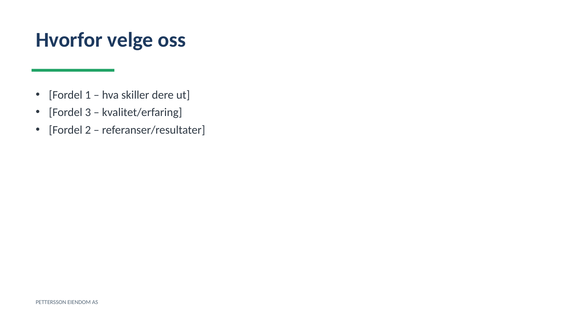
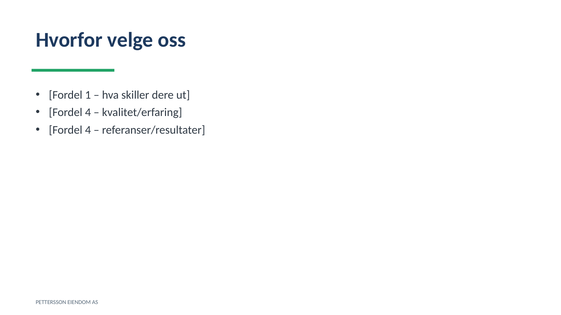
3: 3 -> 4 (88, 113)
2: 2 -> 4 (88, 130)
